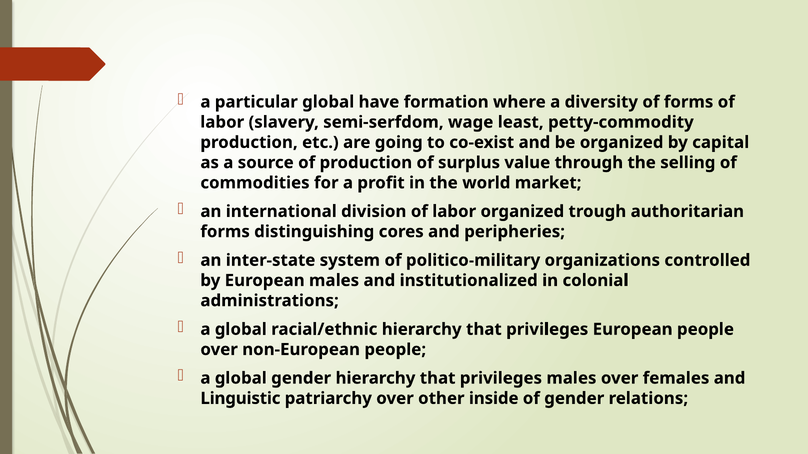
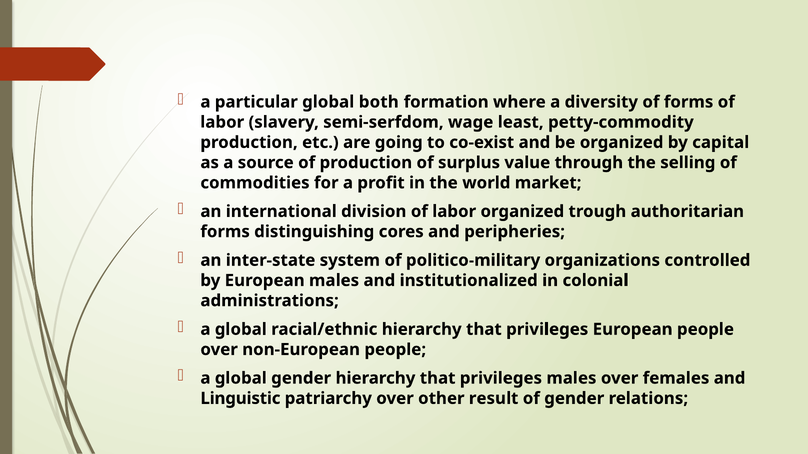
have: have -> both (379, 102)
inside: inside -> result (494, 399)
